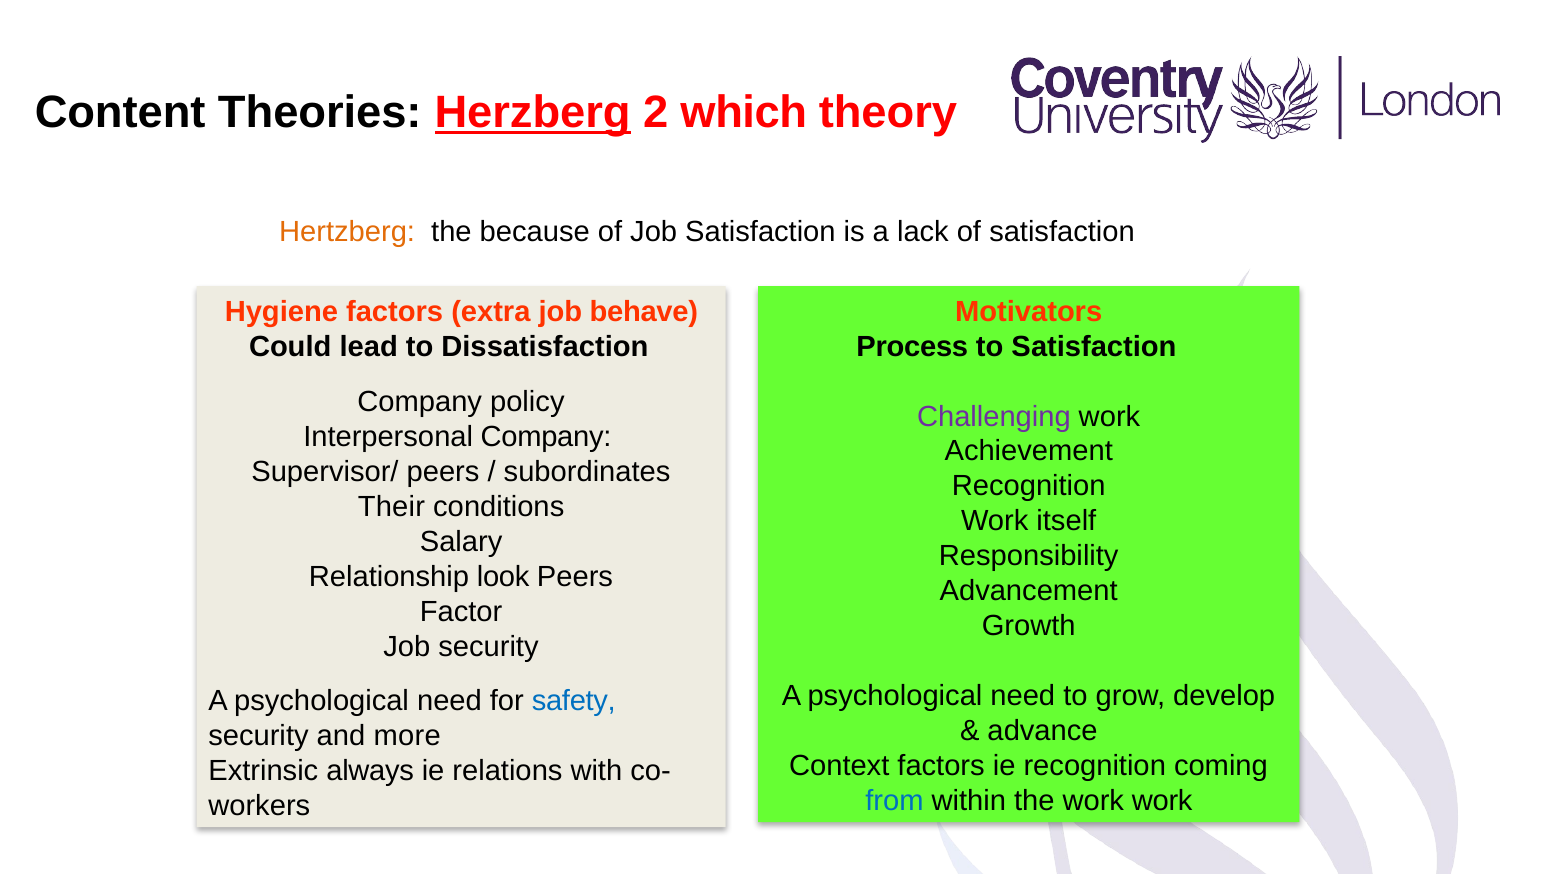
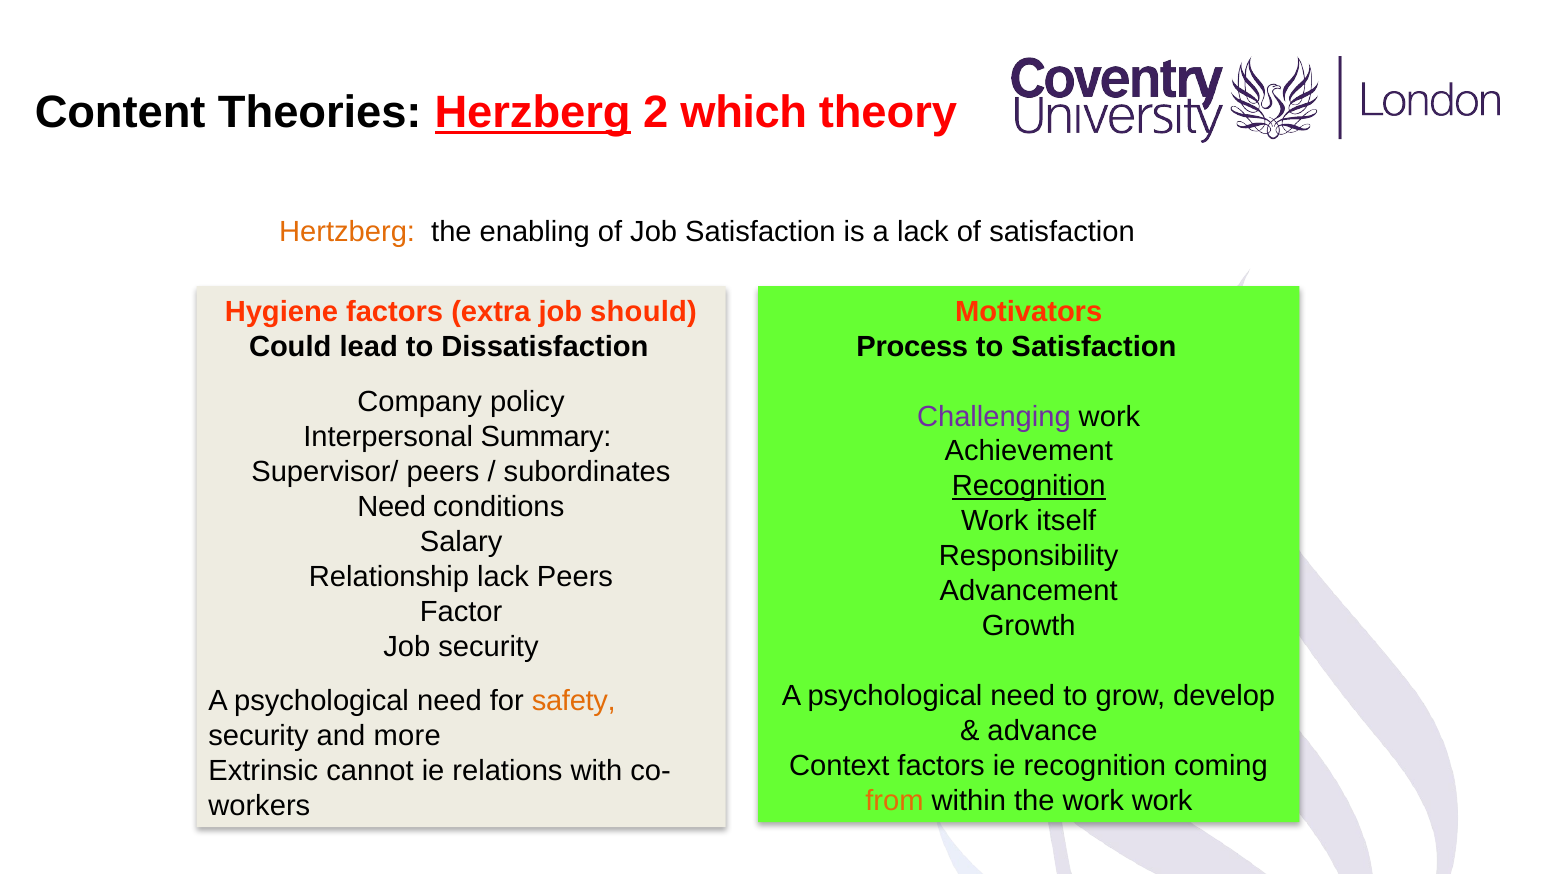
because: because -> enabling (535, 232)
behave: behave -> should (644, 312)
Interpersonal Company: Company -> Summary (546, 437)
Recognition underline: none -> present (1029, 486)
Their: Their -> Need (392, 507)
Relationship look: look -> lack (503, 577)
safety colour: blue -> orange (574, 701)
always: always -> cannot (370, 771)
from colour: blue -> orange (894, 801)
